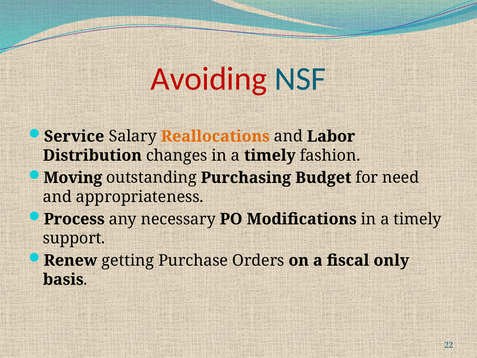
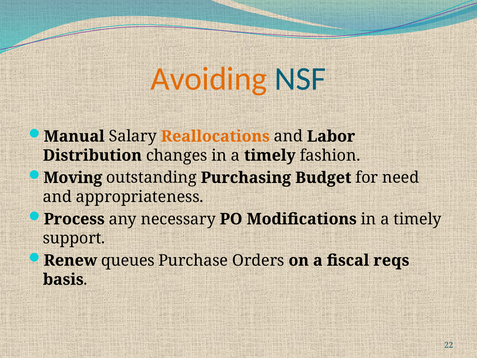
Avoiding colour: red -> orange (209, 79)
Service: Service -> Manual (74, 136)
getting: getting -> queues (128, 260)
only: only -> reqs (391, 260)
